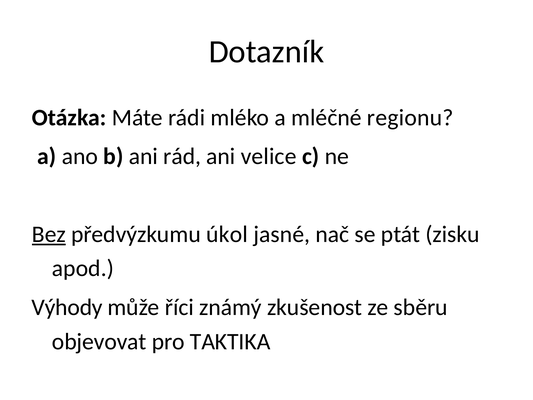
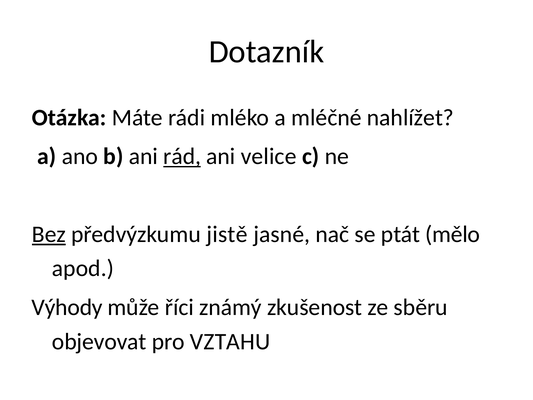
regionu: regionu -> nahlížet (410, 118)
rád underline: none -> present (182, 156)
úkol: úkol -> jistě (227, 234)
zisku: zisku -> mělo (453, 234)
TAKTIKA: TAKTIKA -> VZTAHU (230, 341)
